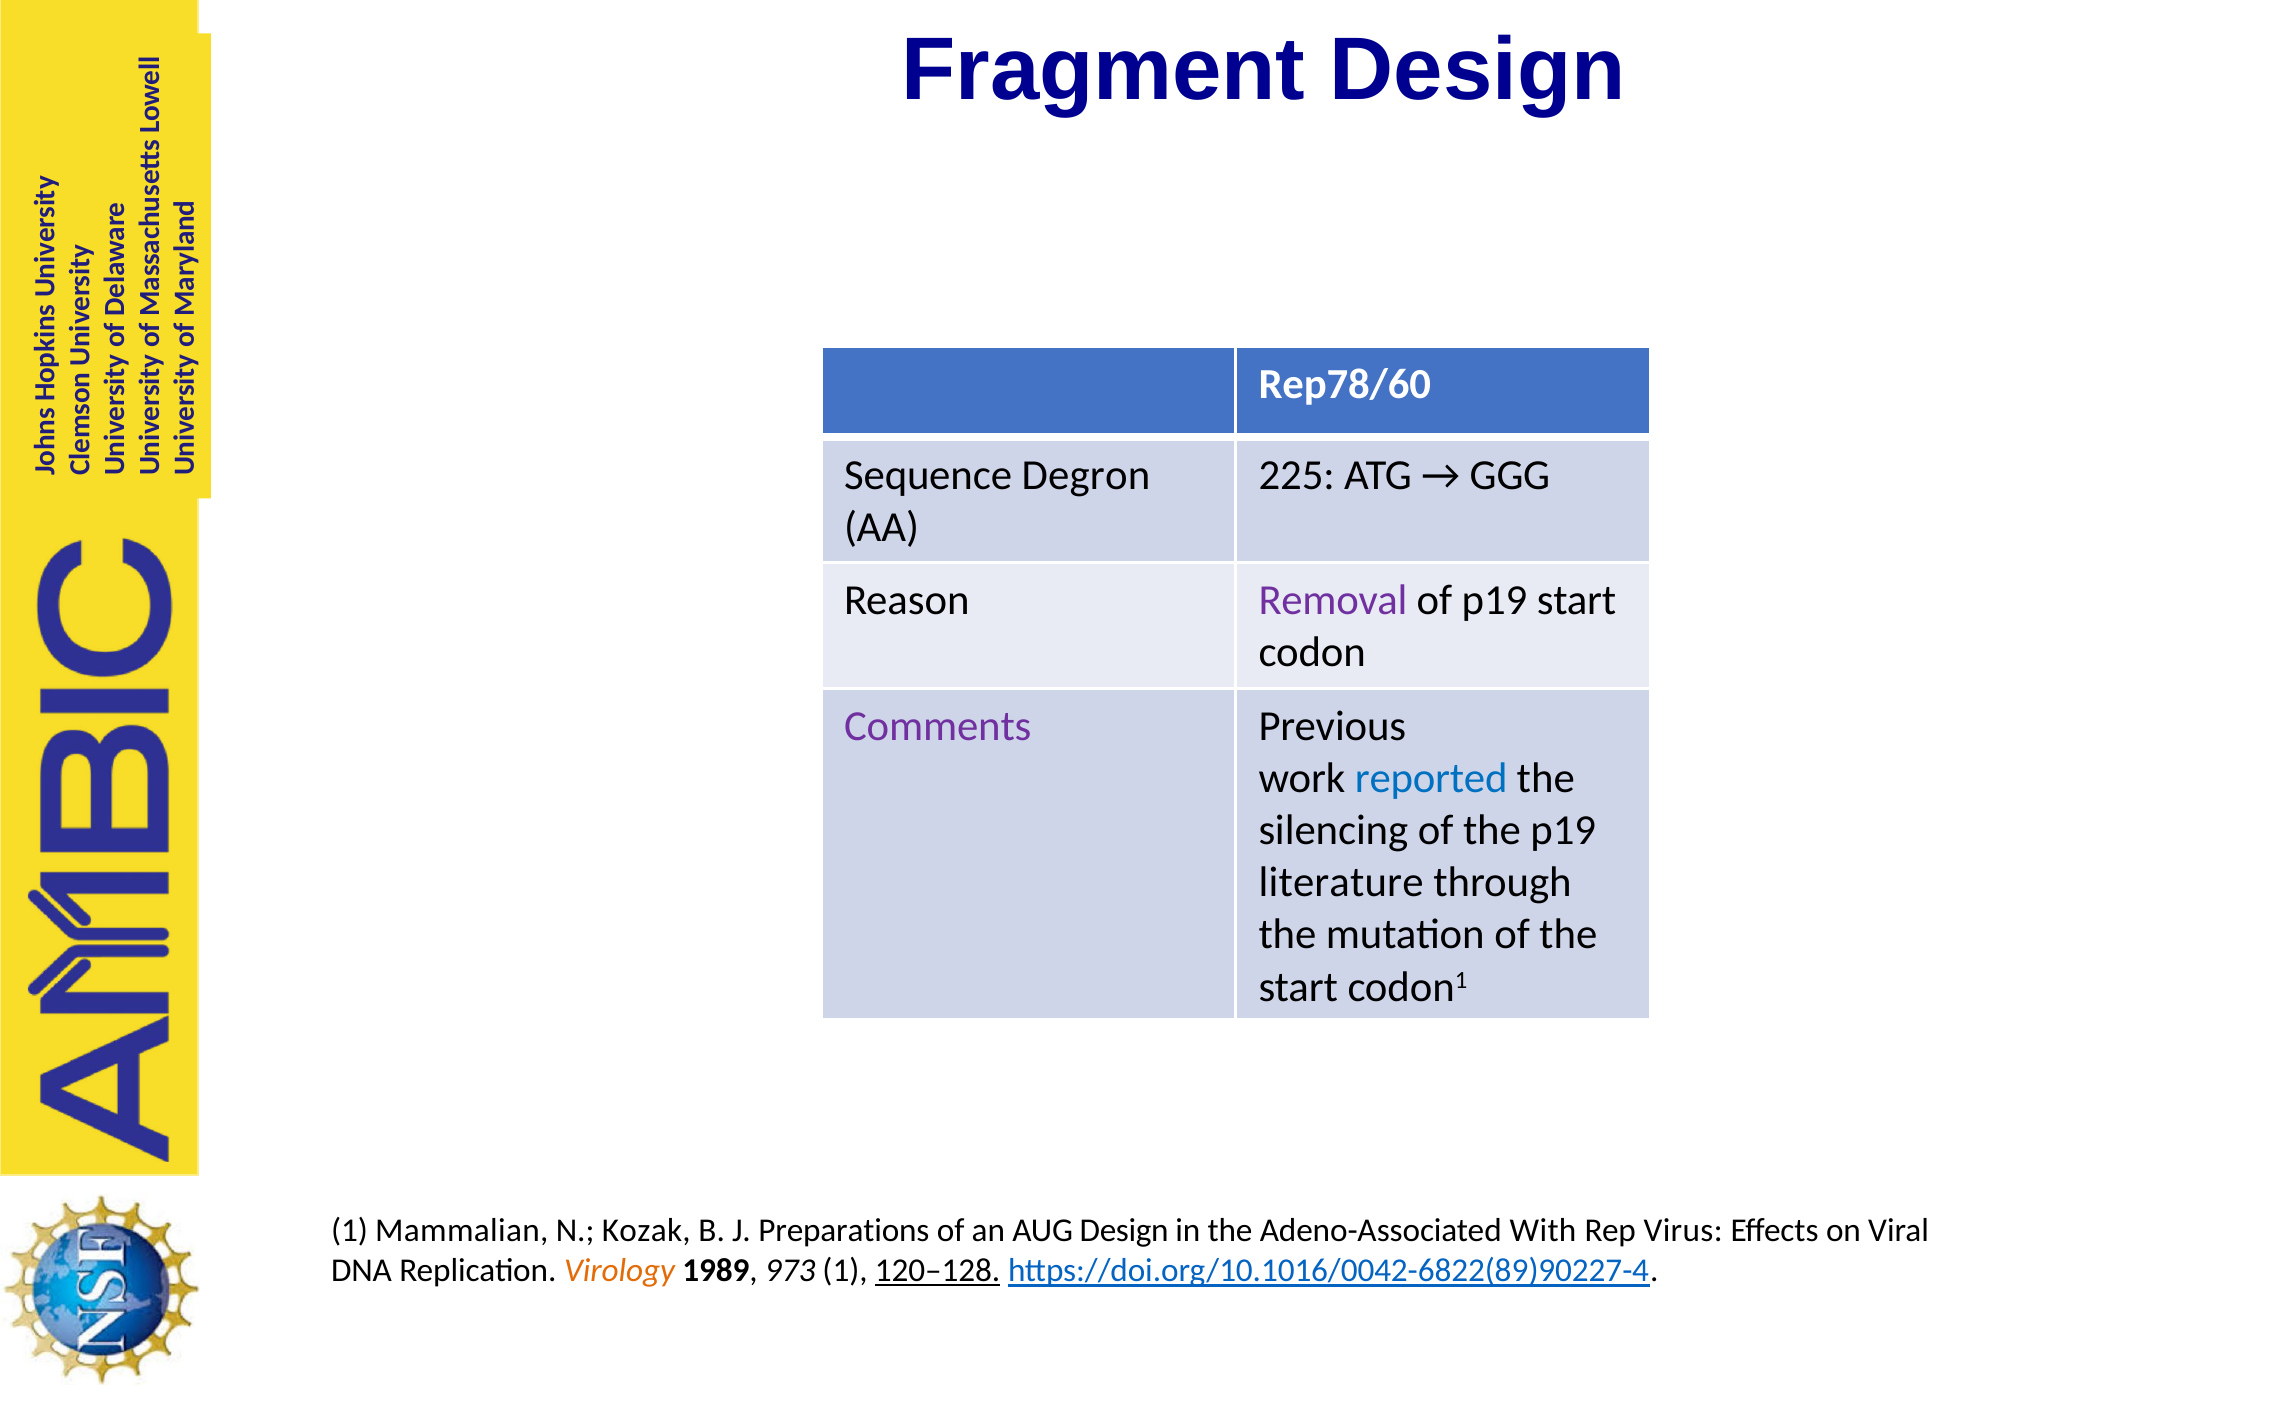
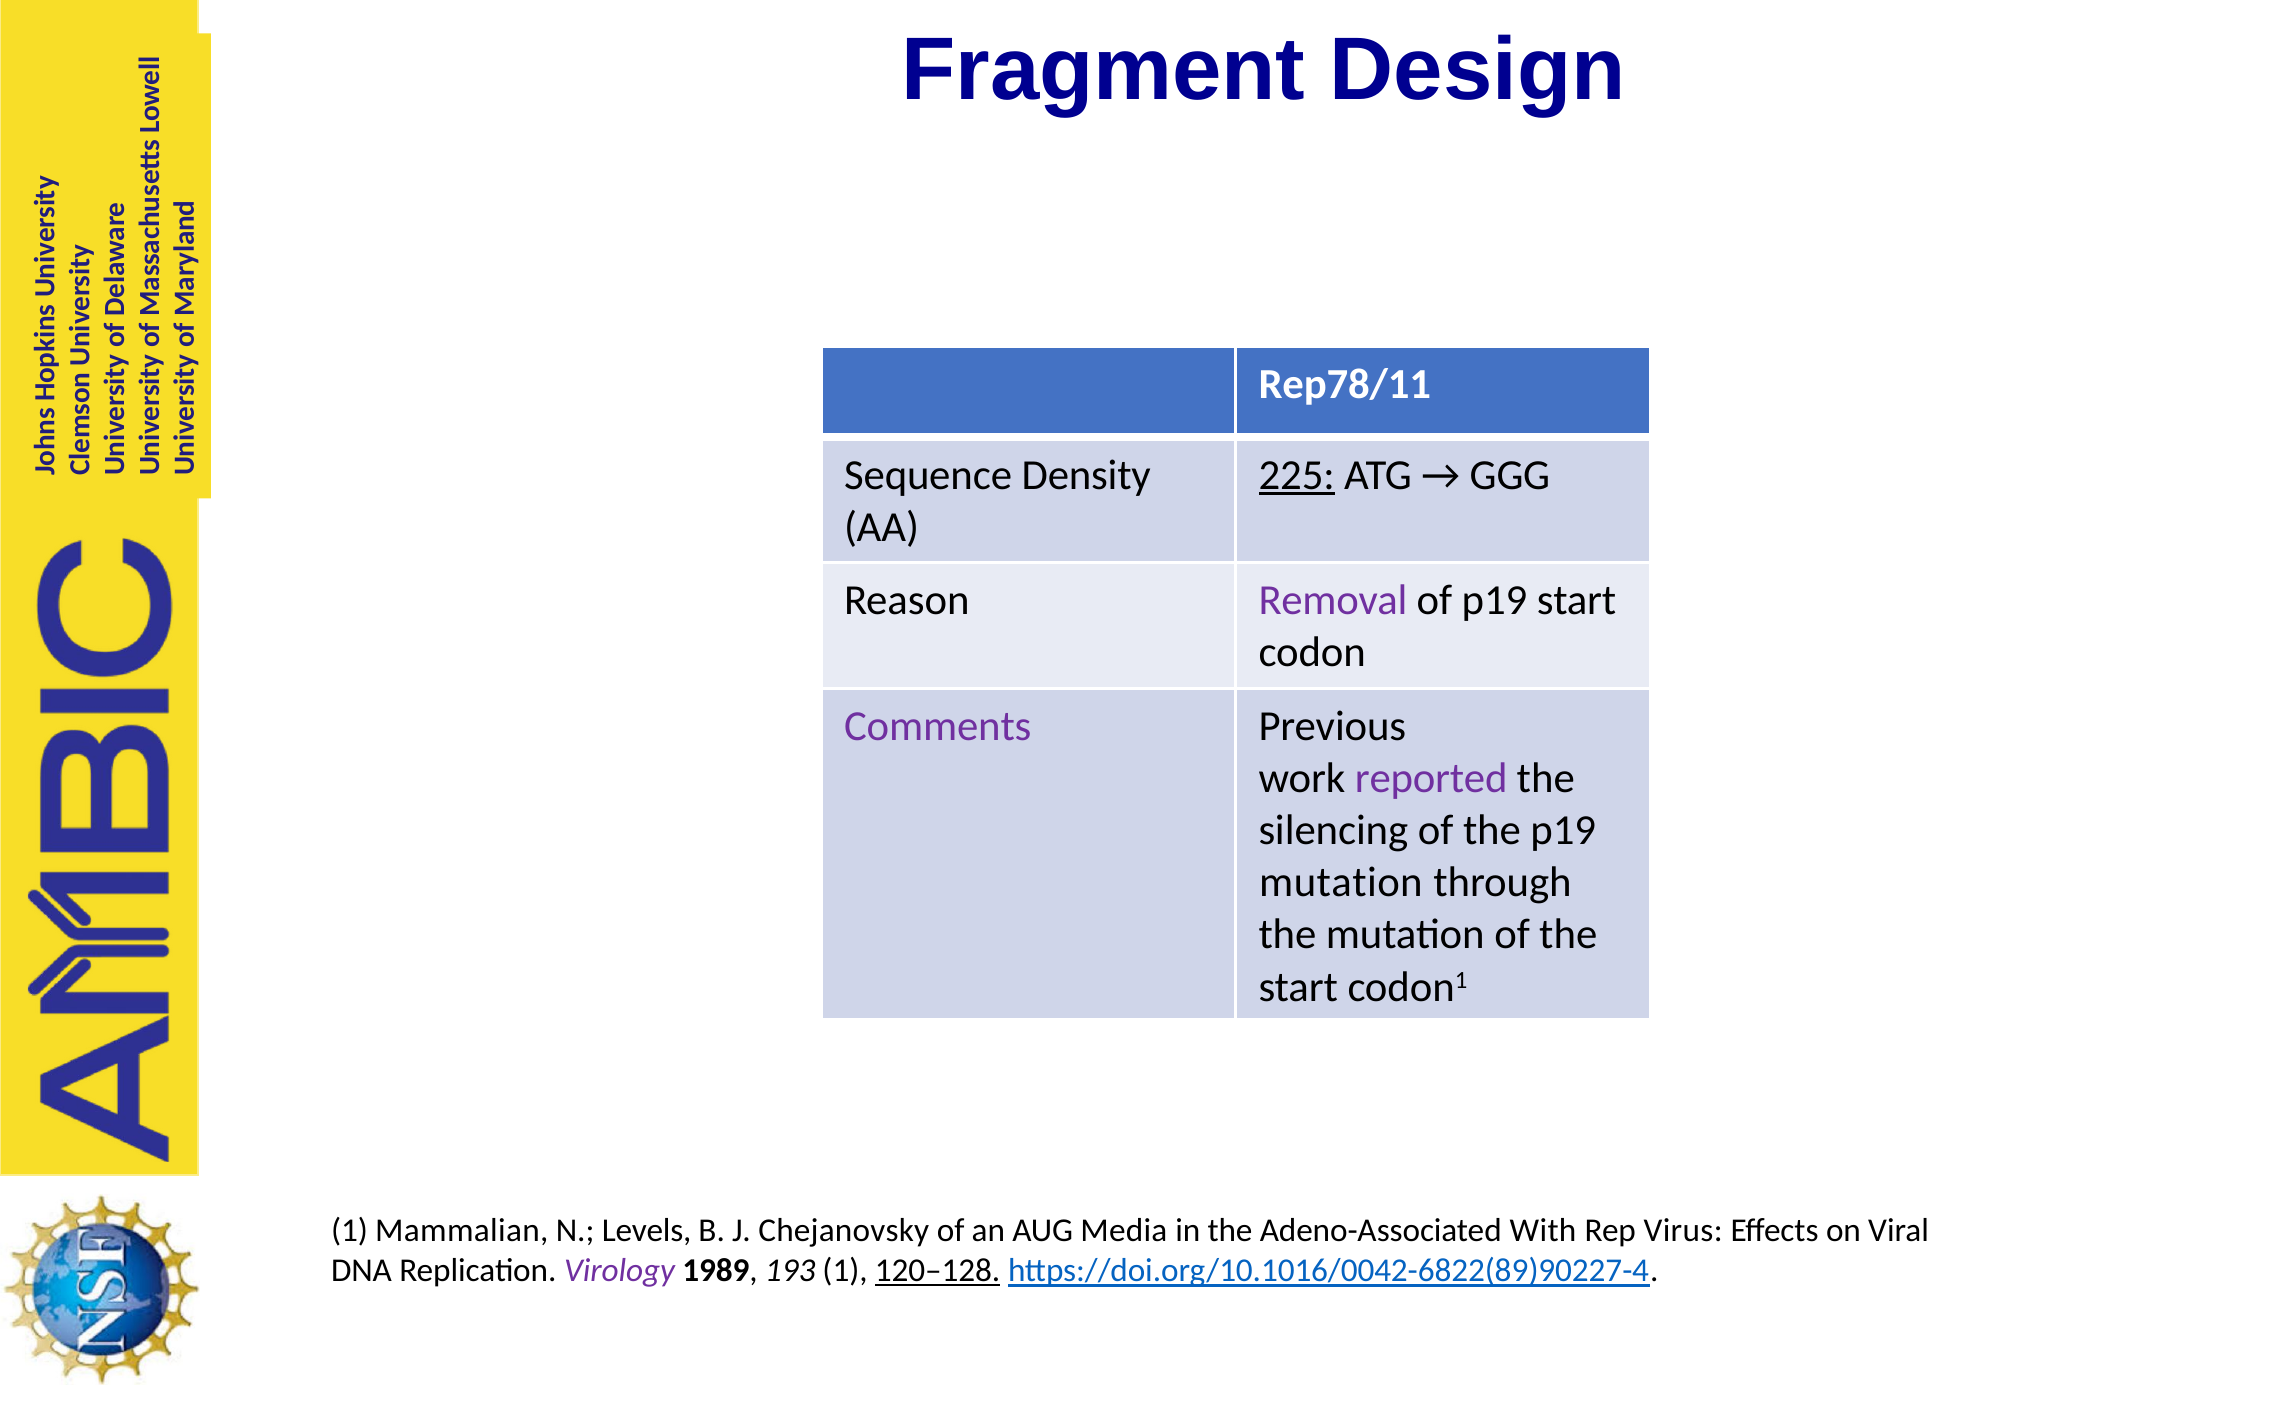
Rep78/60: Rep78/60 -> Rep78/11 (1345, 384)
Degron: Degron -> Density (1086, 475)
225 underline: none -> present (1297, 475)
reported colour: blue -> purple (1431, 778)
literature: literature -> mutation (1341, 883)
Kozak: Kozak -> Levels (647, 1231)
Preparations: Preparations -> Chejanovsky (844, 1231)
AUG Design: Design -> Media (1124, 1231)
Virology colour: orange -> purple (620, 1271)
973: 973 -> 193 (790, 1271)
